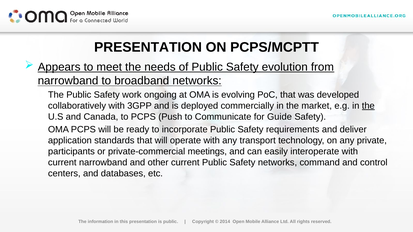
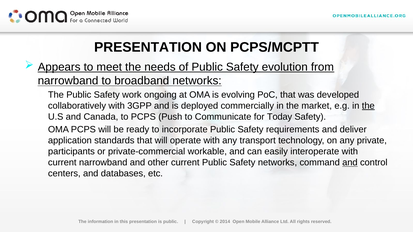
Guide: Guide -> Today (280, 117)
meetings: meetings -> workable (207, 152)
and underline: none -> present (350, 163)
